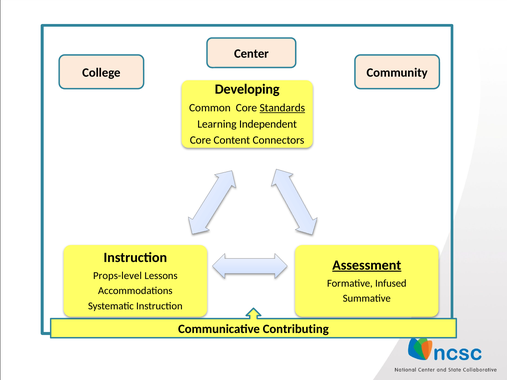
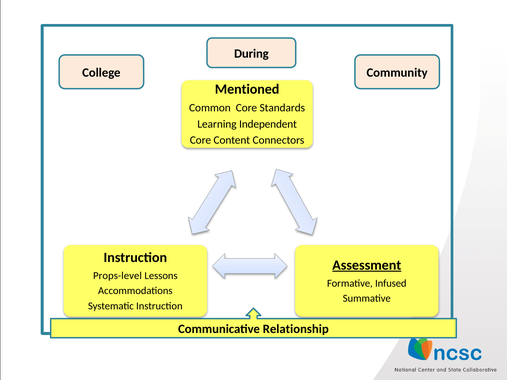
Center: Center -> During (251, 54)
Developing: Developing -> Mentioned (247, 89)
Standards underline: present -> none (282, 108)
Contributing: Contributing -> Relationship (296, 329)
